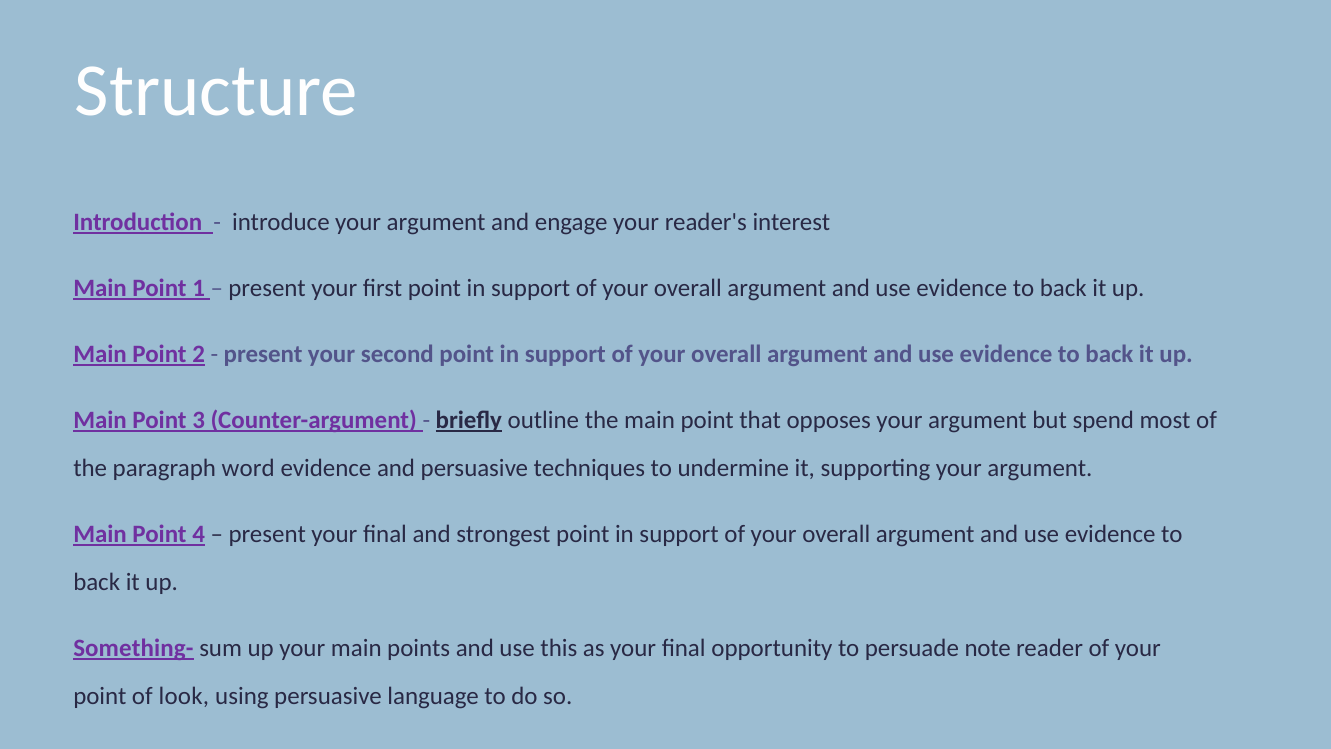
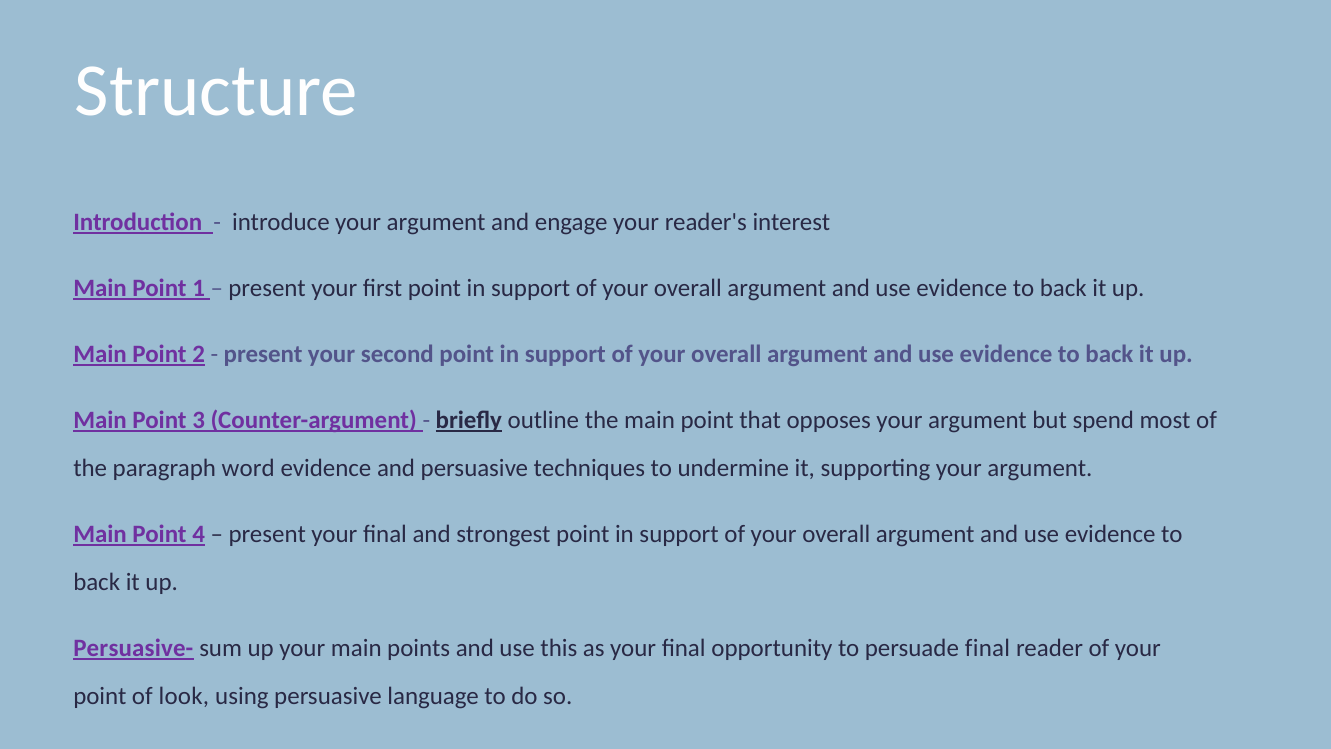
Something-: Something- -> Persuasive- (133, 648)
persuade note: note -> final (987, 648)
